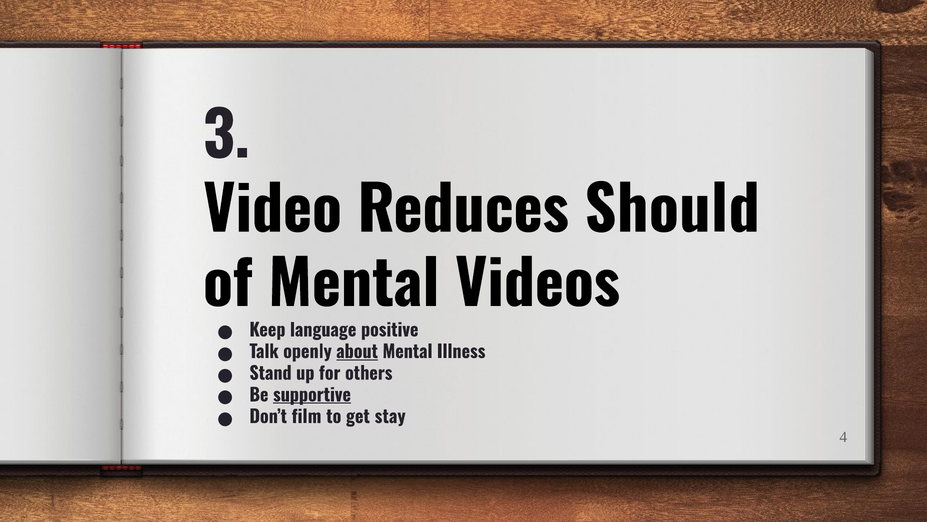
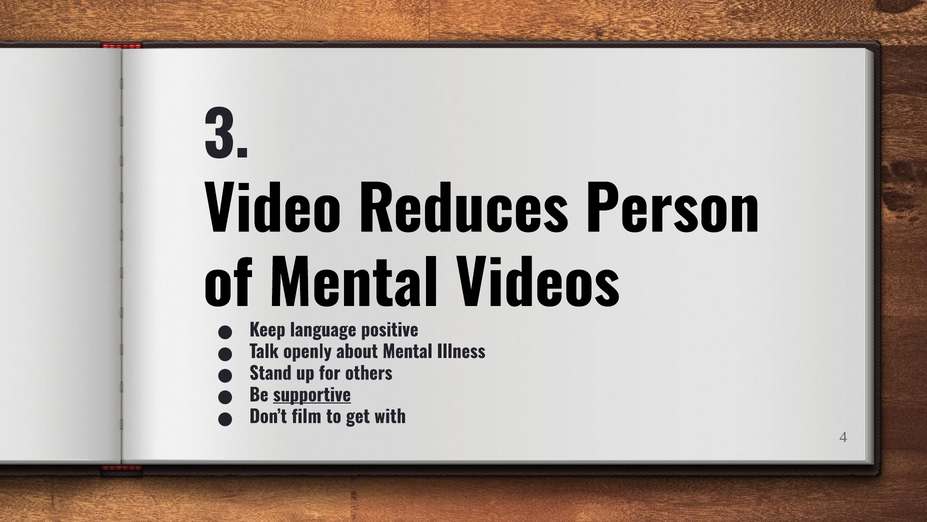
Should: Should -> Person (672, 211)
about underline: present -> none (357, 352)
stay: stay -> with (390, 417)
